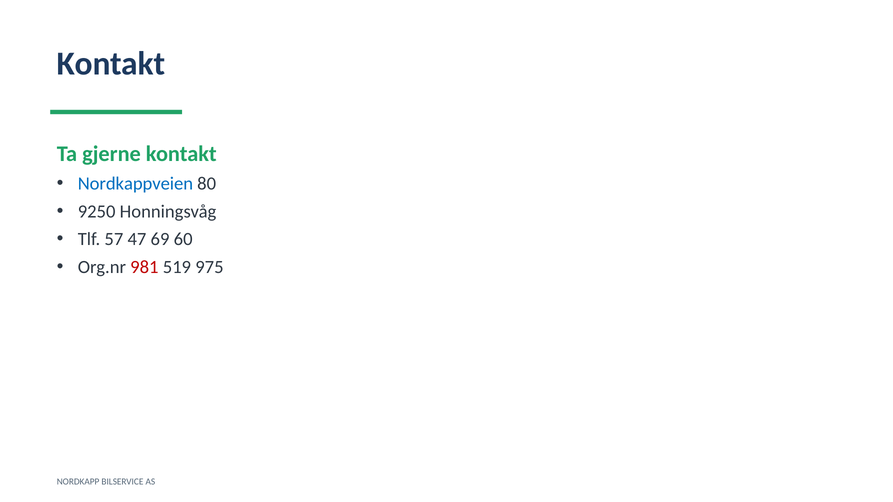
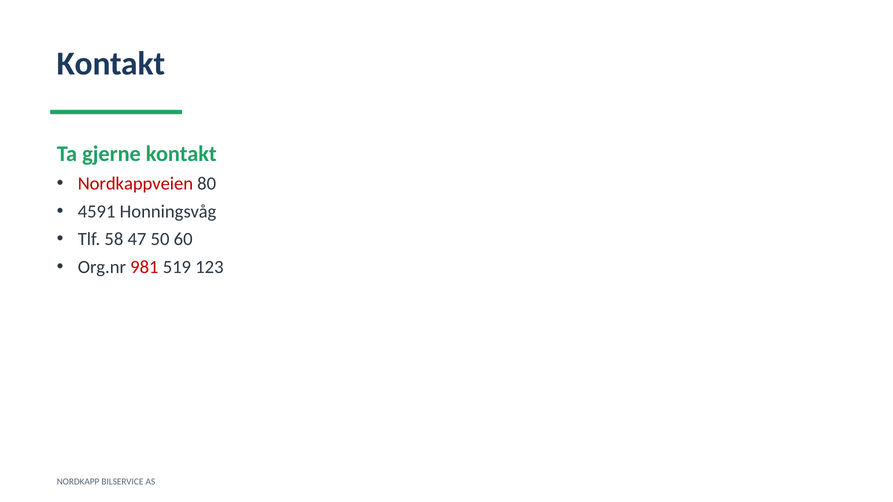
Nordkappveien colour: blue -> red (135, 184)
9250: 9250 -> 4591 (97, 212)
57: 57 -> 58 (114, 239)
69: 69 -> 50 (160, 239)
975: 975 -> 123 (209, 267)
